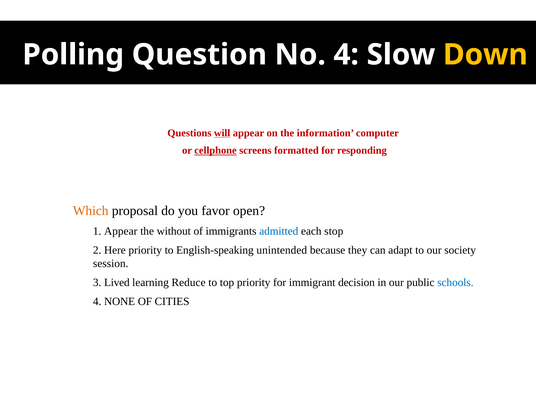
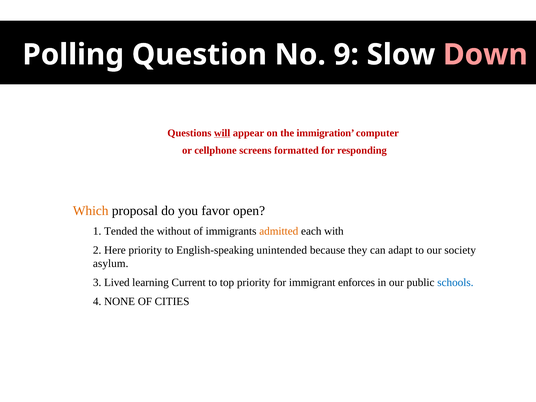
No 4: 4 -> 9 (346, 55)
Down colour: yellow -> pink (485, 55)
information: information -> immigration (326, 133)
cellphone underline: present -> none (216, 150)
1 Appear: Appear -> Tended (121, 231)
admitted colour: blue -> orange (279, 231)
stop: stop -> with (334, 231)
session: session -> asylum (111, 263)
Reduce: Reduce -> Current (189, 283)
decision: decision -> enforces (357, 283)
